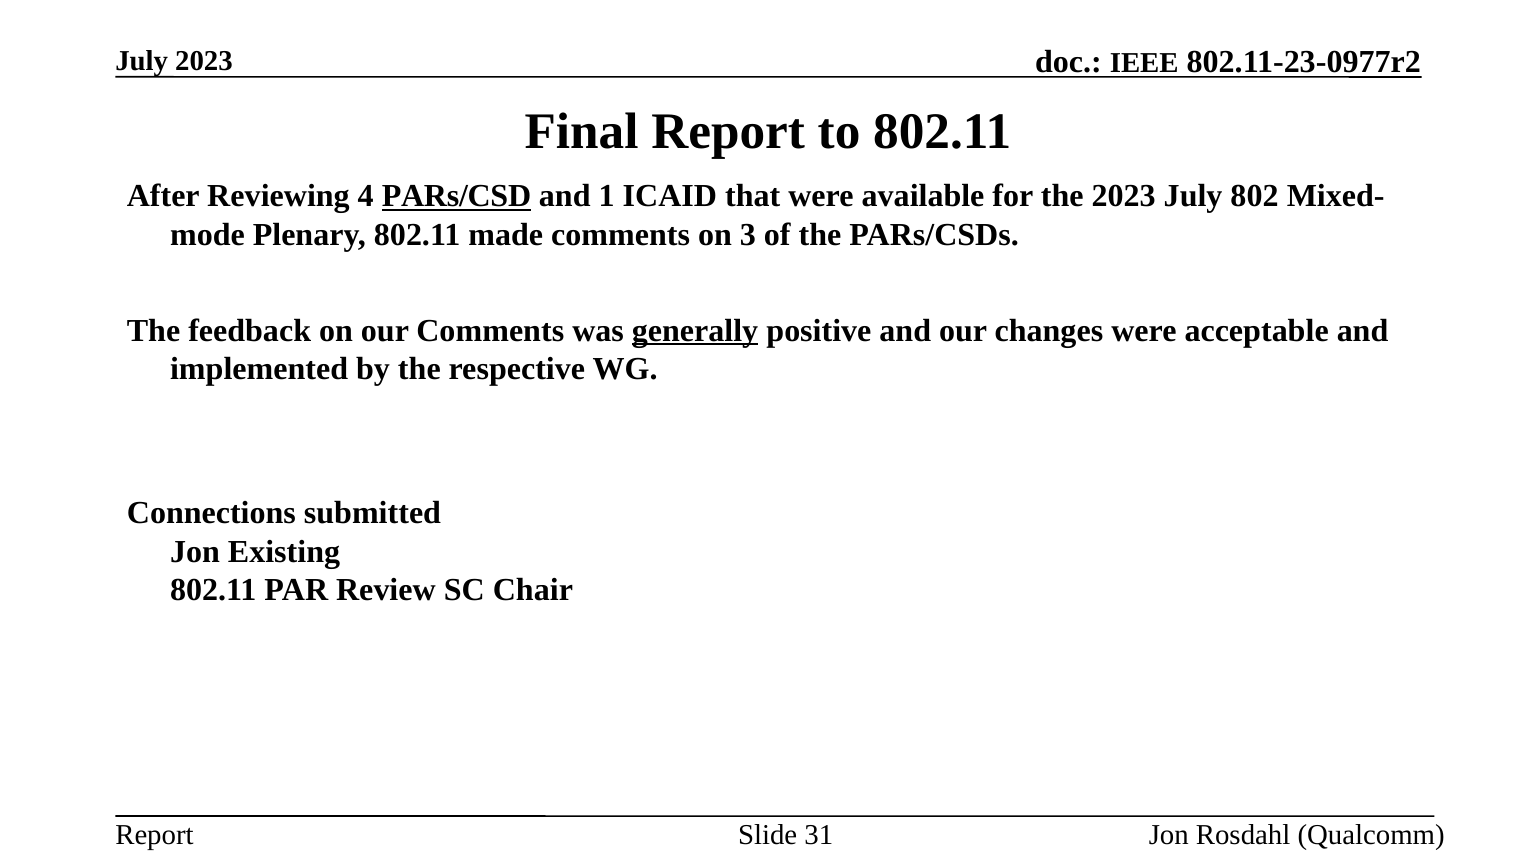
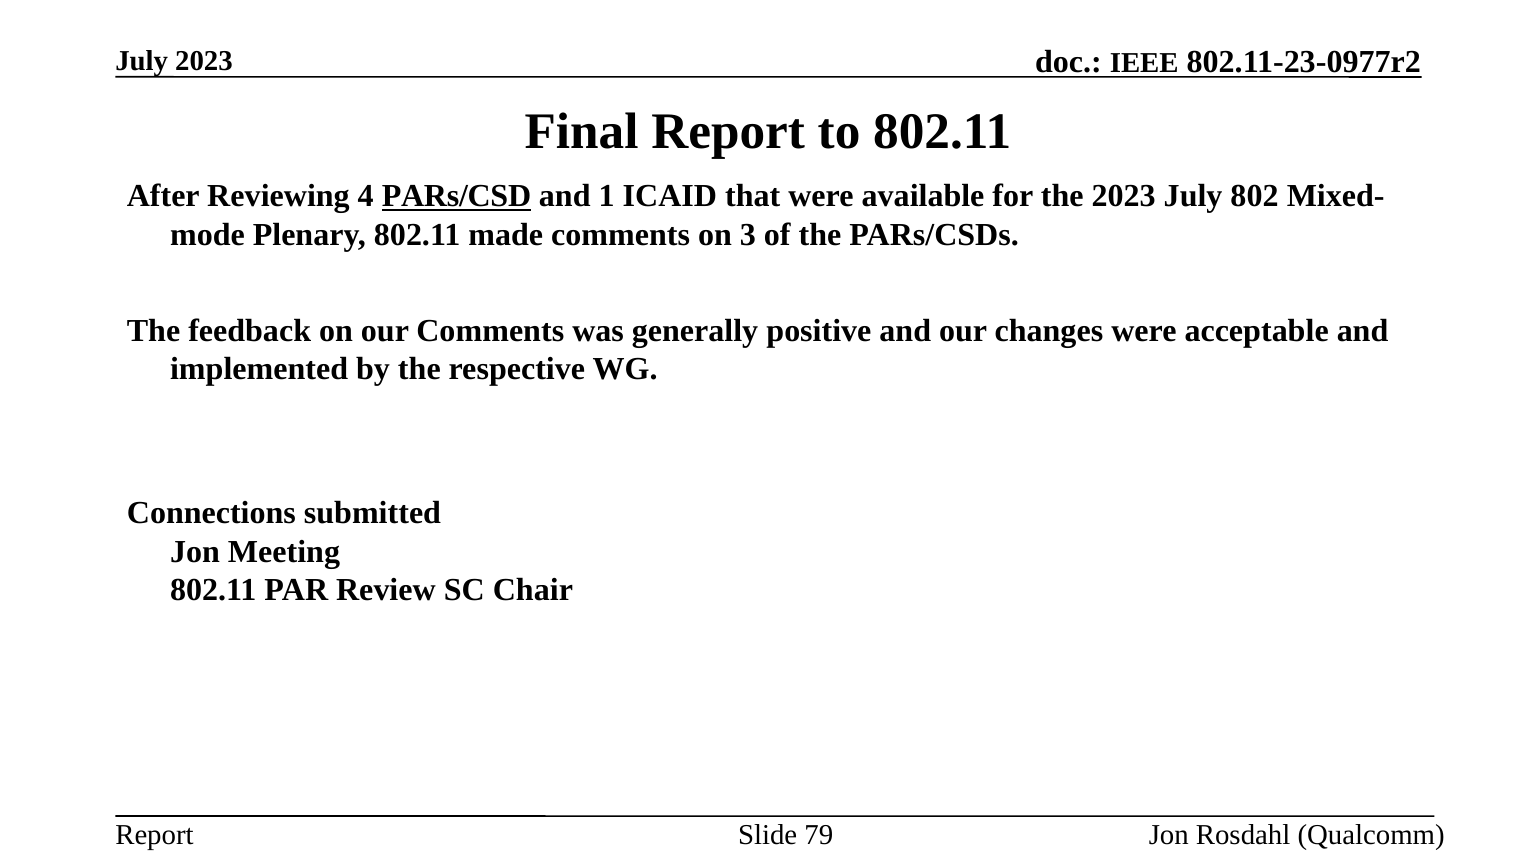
generally underline: present -> none (695, 331)
Existing: Existing -> Meeting (284, 552)
31: 31 -> 79 (819, 836)
